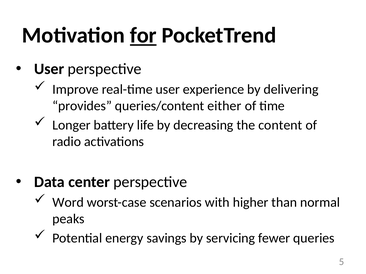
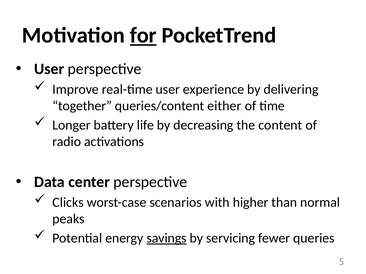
provides: provides -> together (82, 106)
Word: Word -> Clicks (68, 203)
savings underline: none -> present (167, 239)
